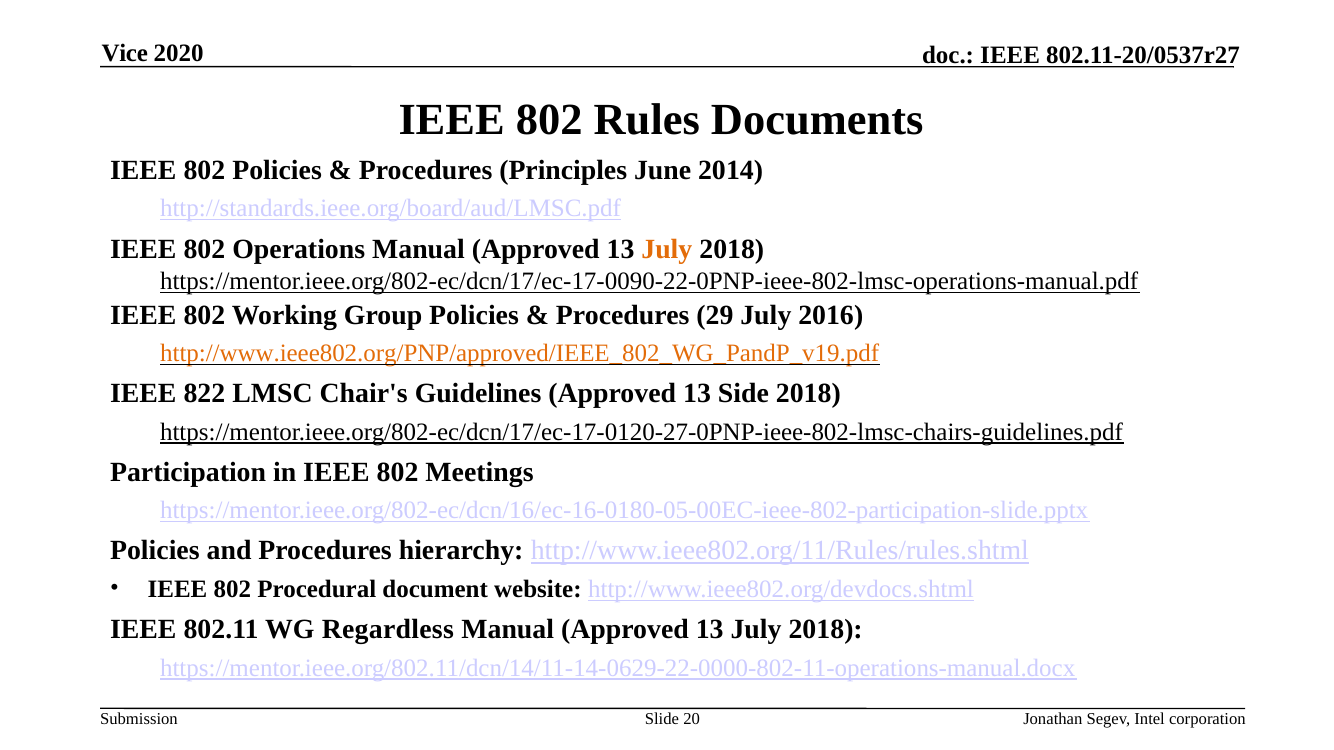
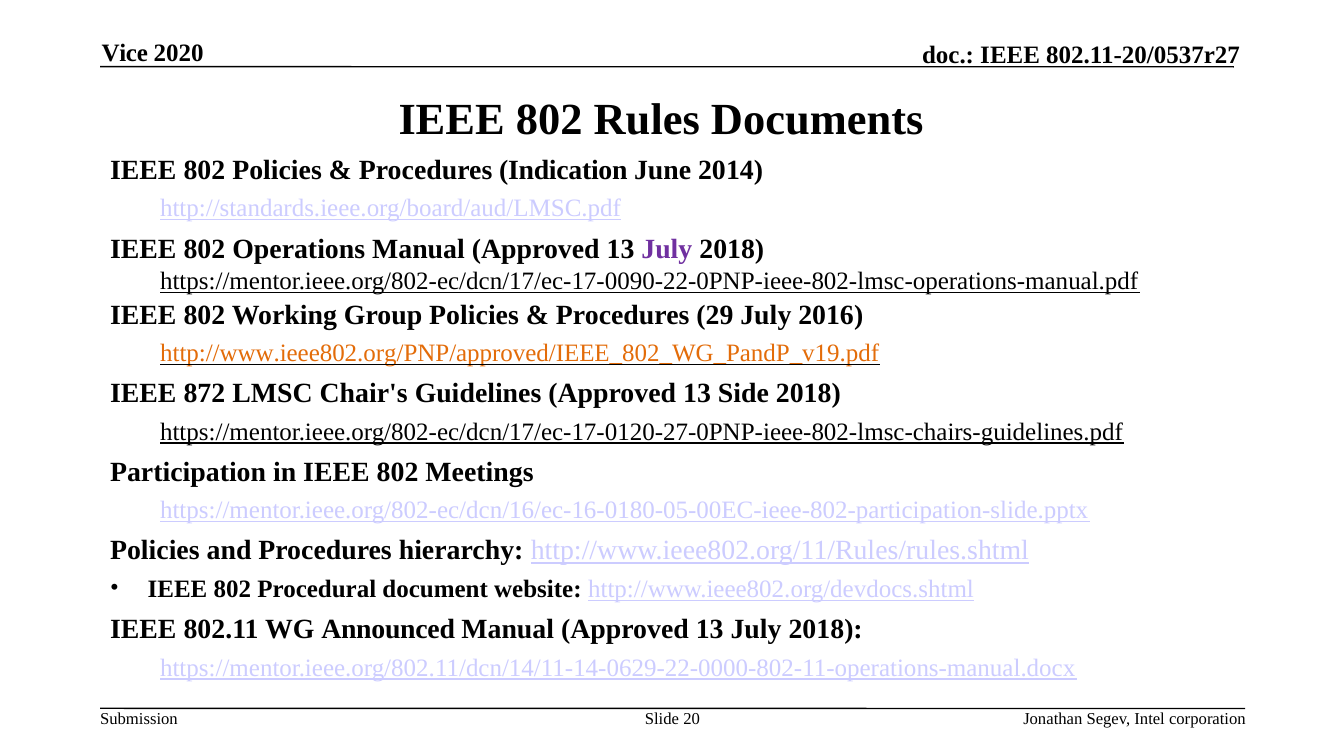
Principles: Principles -> Indication (563, 170)
July colour: orange -> purple (667, 249)
822: 822 -> 872 (204, 394)
Regardless: Regardless -> Announced (388, 630)
